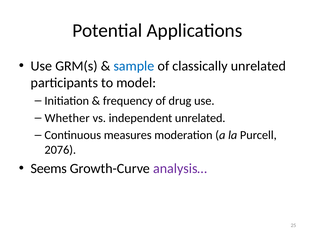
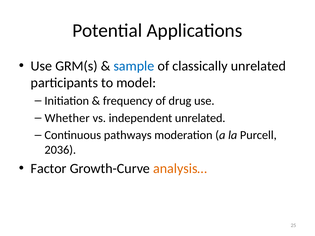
measures: measures -> pathways (128, 135)
2076: 2076 -> 2036 (60, 150)
Seems: Seems -> Factor (49, 169)
analysis… colour: purple -> orange (180, 169)
